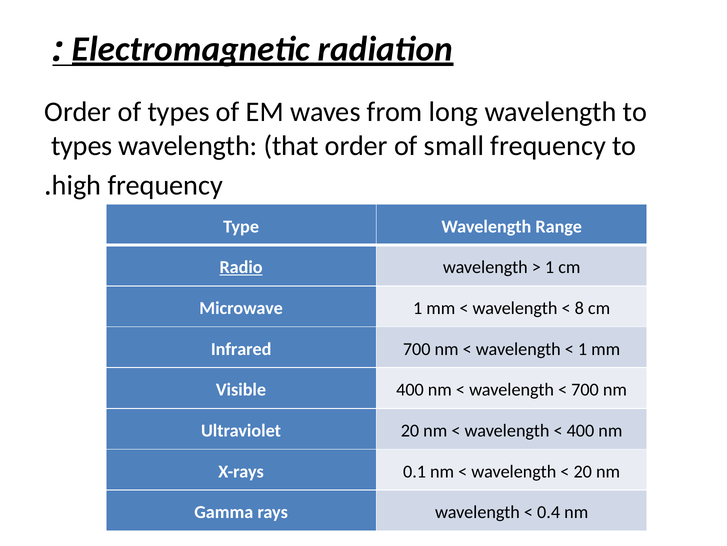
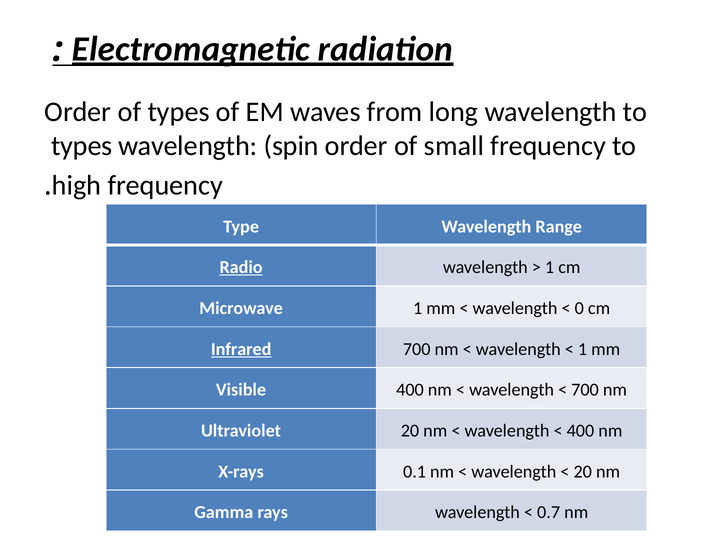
that: that -> spin (291, 146)
8: 8 -> 0 (579, 308)
Infrared underline: none -> present (241, 349)
0.4: 0.4 -> 0.7 (549, 512)
